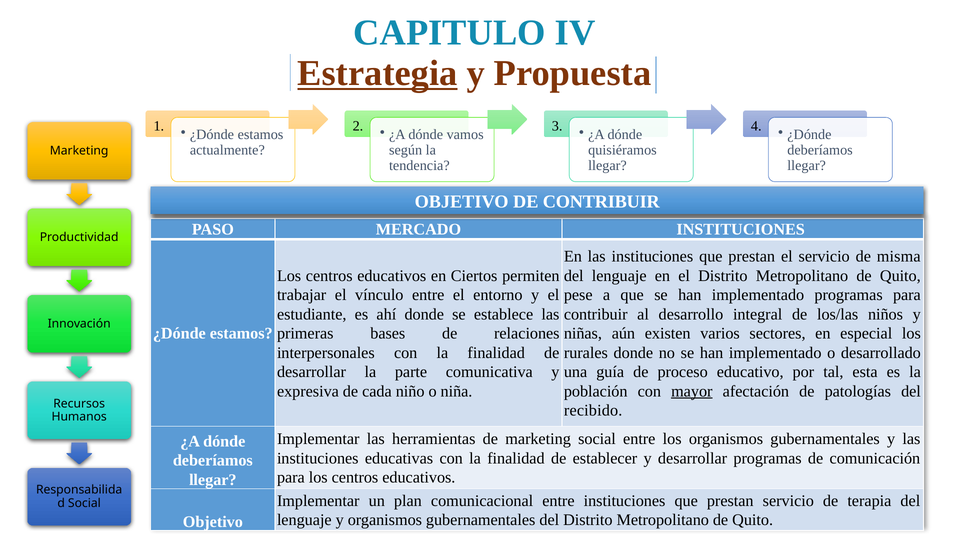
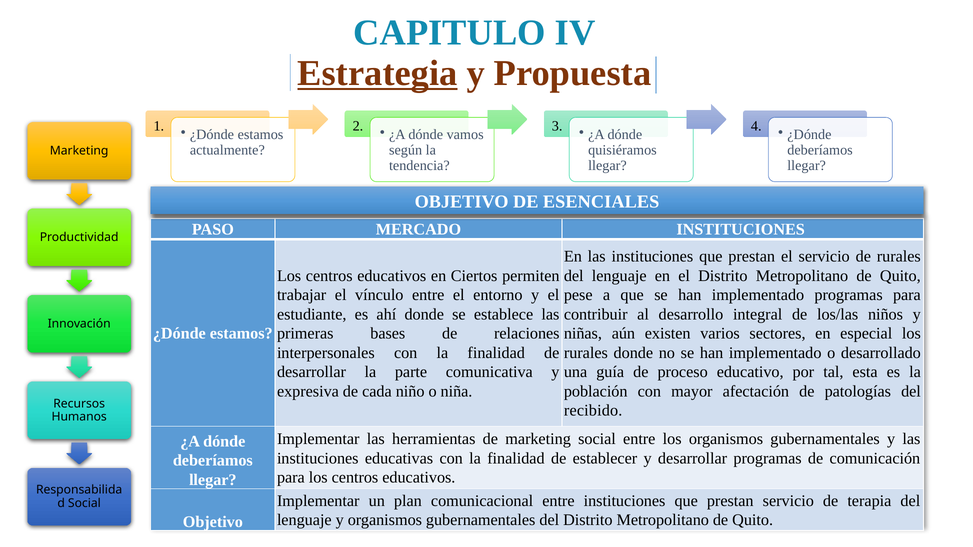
DE CONTRIBUIR: CONTRIBUIR -> ESENCIALES (601, 202)
de misma: misma -> rurales (899, 257)
mayor underline: present -> none (692, 391)
